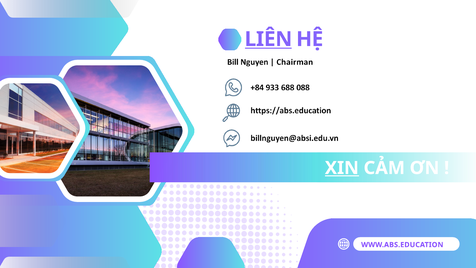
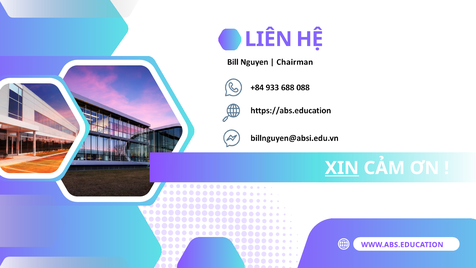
LIÊN underline: present -> none (268, 39)
